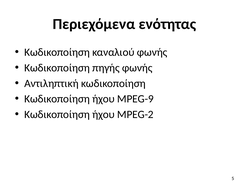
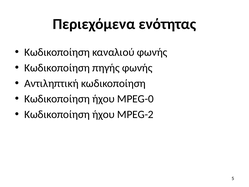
MPEG-9: MPEG-9 -> MPEG-0 (135, 99)
